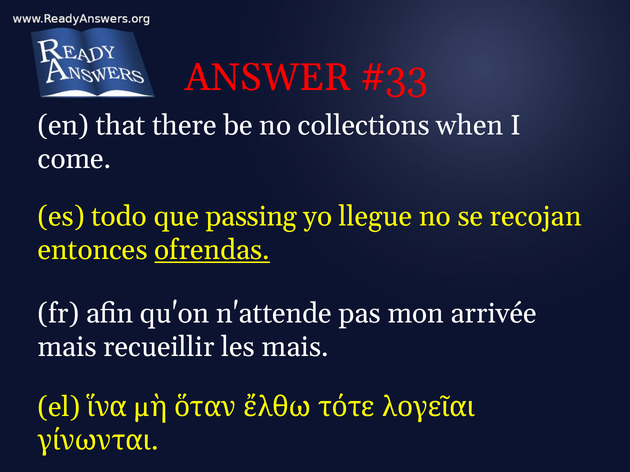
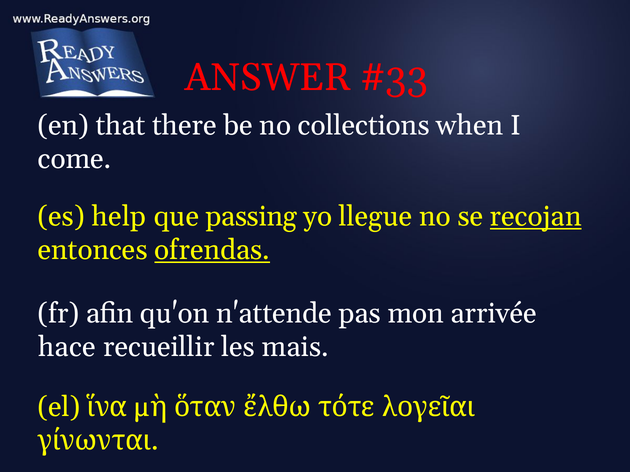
todo: todo -> help (119, 217)
recojan underline: none -> present (536, 217)
mais: mais -> hace (67, 348)
